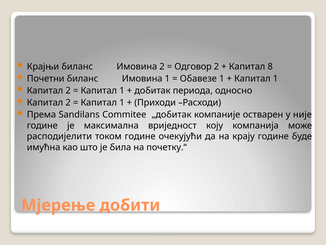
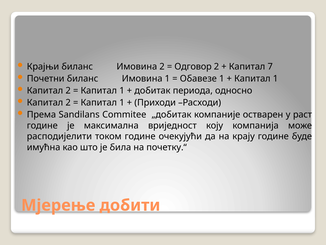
8: 8 -> 7 (270, 66)
није: није -> раст (303, 114)
